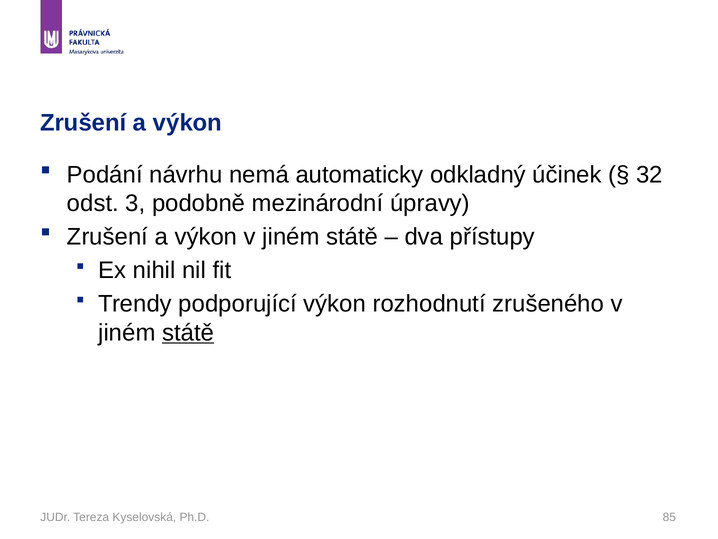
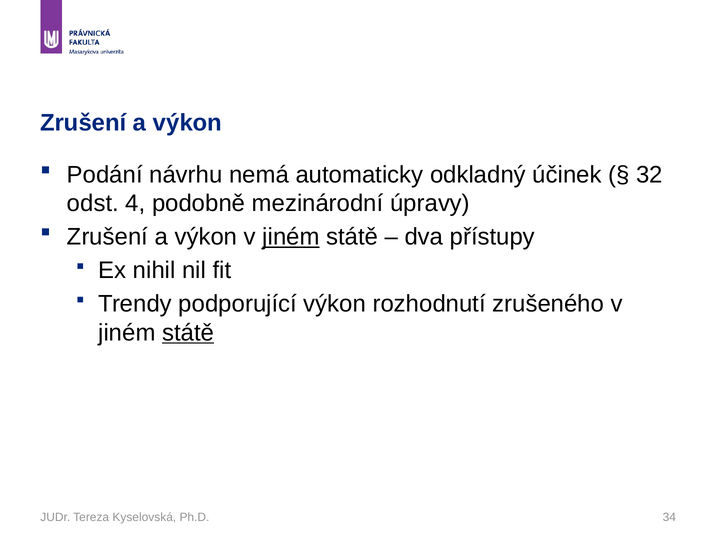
3: 3 -> 4 (135, 203)
jiném underline: none -> present (291, 237)
85: 85 -> 34 (669, 517)
